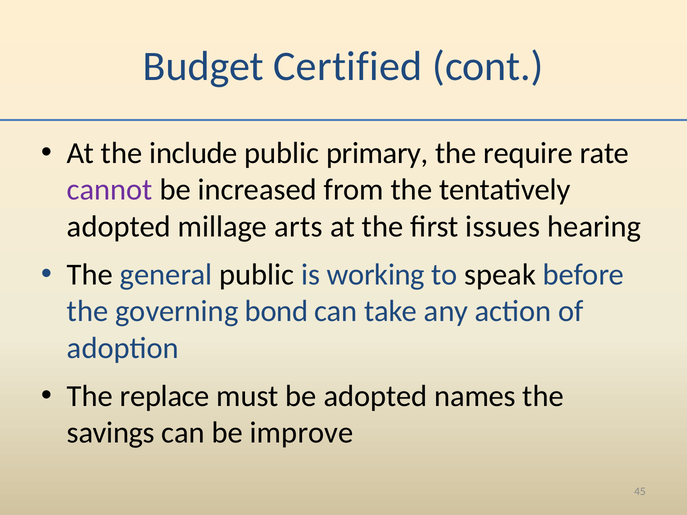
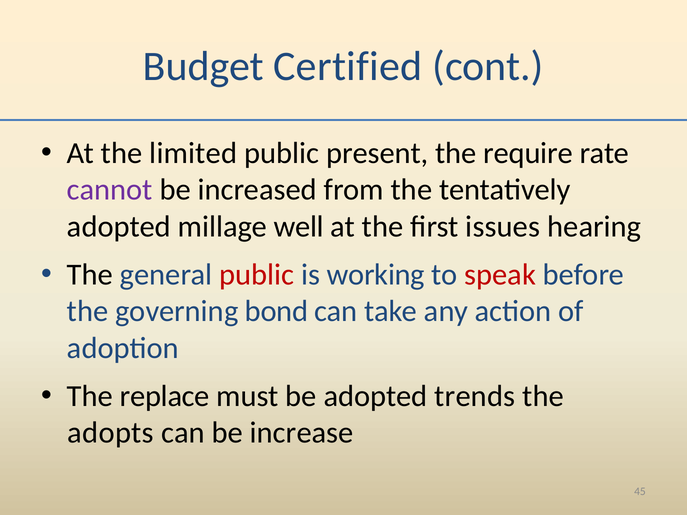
include: include -> limited (193, 153)
primary: primary -> present (377, 153)
arts: arts -> well (299, 227)
public colour: black -> red (257, 275)
speak colour: black -> red (500, 275)
names: names -> trends (475, 396)
savings: savings -> adopts (111, 433)
improve: improve -> increase (302, 433)
